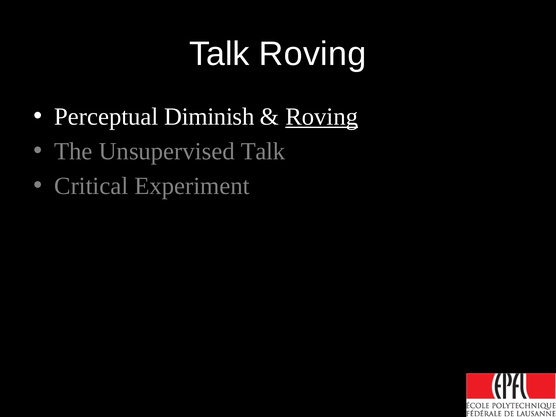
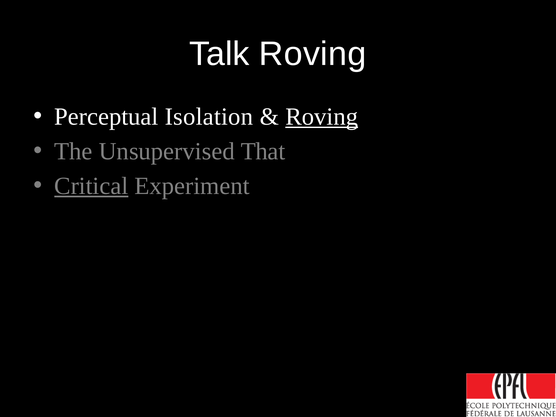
Diminish: Diminish -> Isolation (209, 117)
Unsupervised Talk: Talk -> That (263, 151)
Critical underline: none -> present (91, 186)
